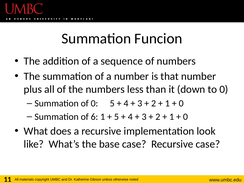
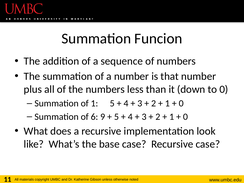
of 0: 0 -> 1 (94, 103)
6 1: 1 -> 9 (103, 117)
